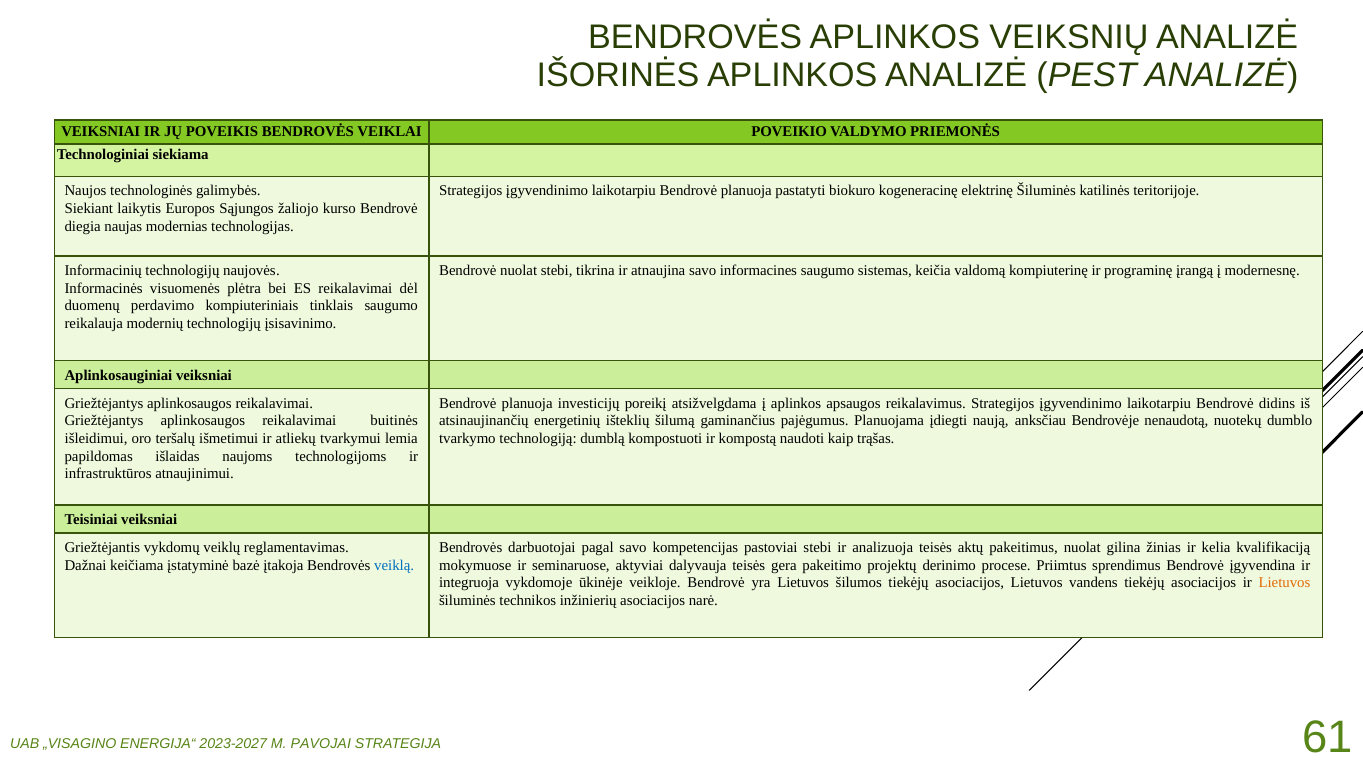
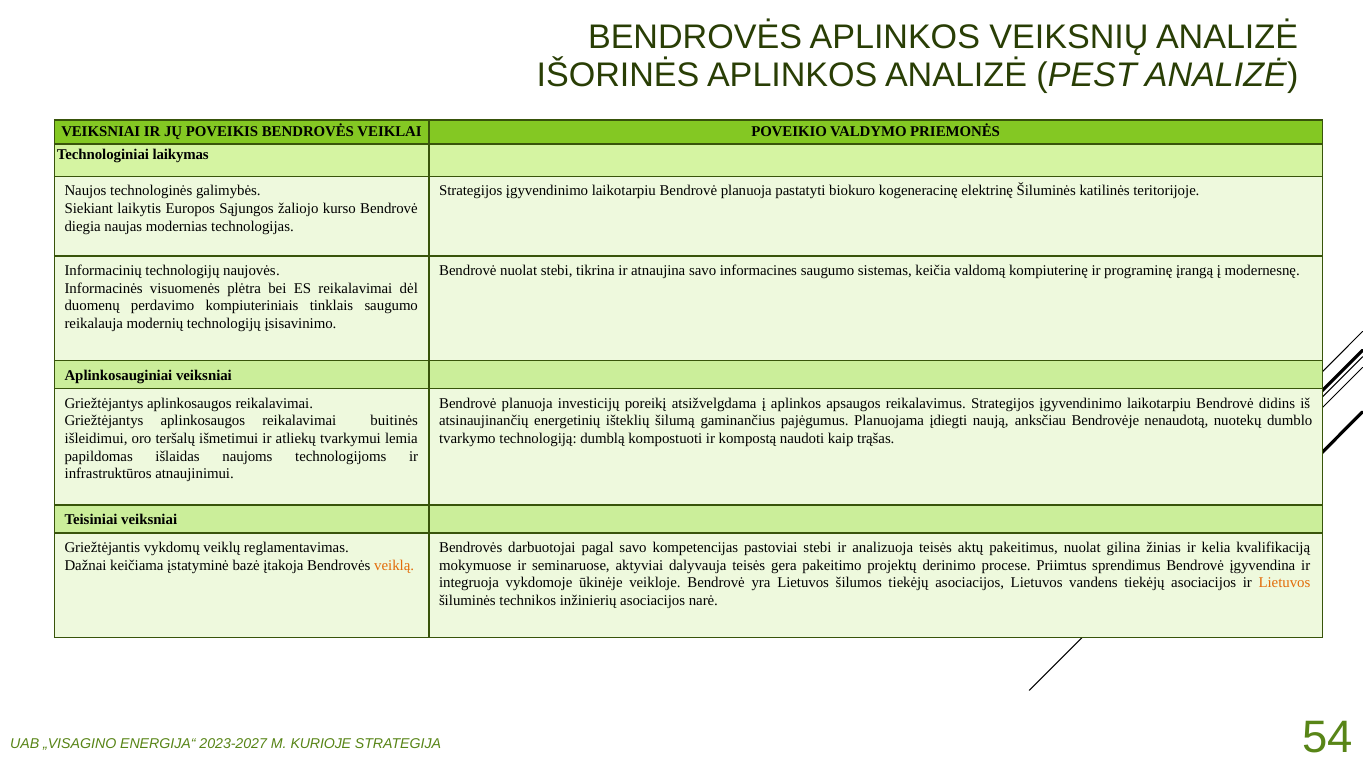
siekiama: siekiama -> laikymas (181, 154)
veiklą colour: blue -> orange (394, 565)
PAVOJAI: PAVOJAI -> KURIOJE (321, 744)
61: 61 -> 54 (1328, 737)
